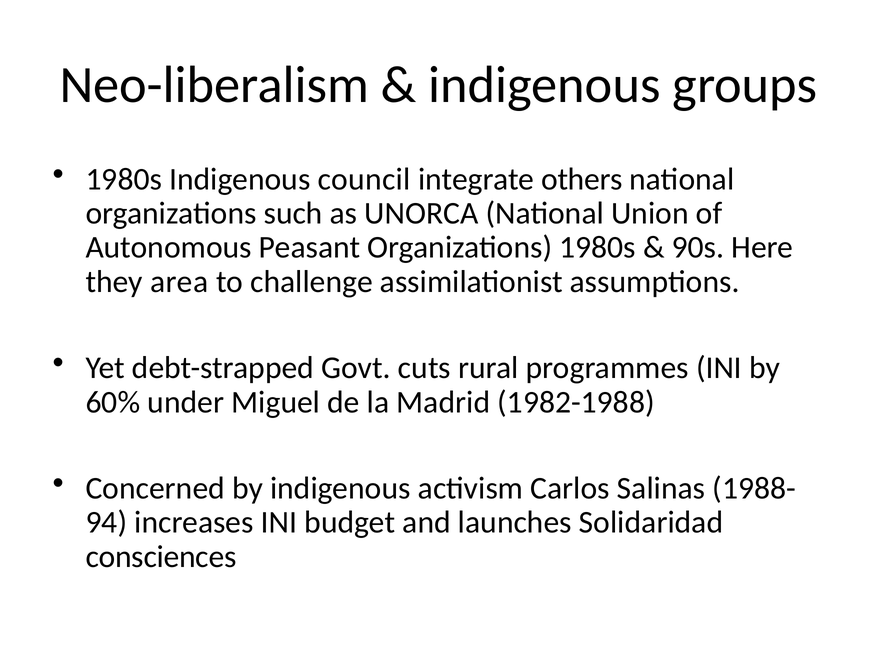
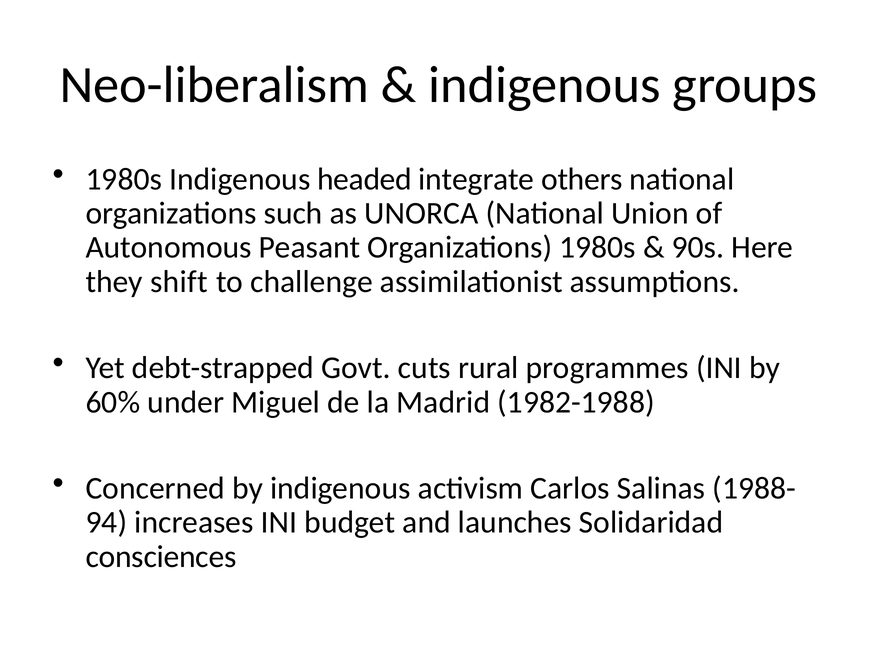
council: council -> headed (364, 179)
area: area -> shift (179, 282)
